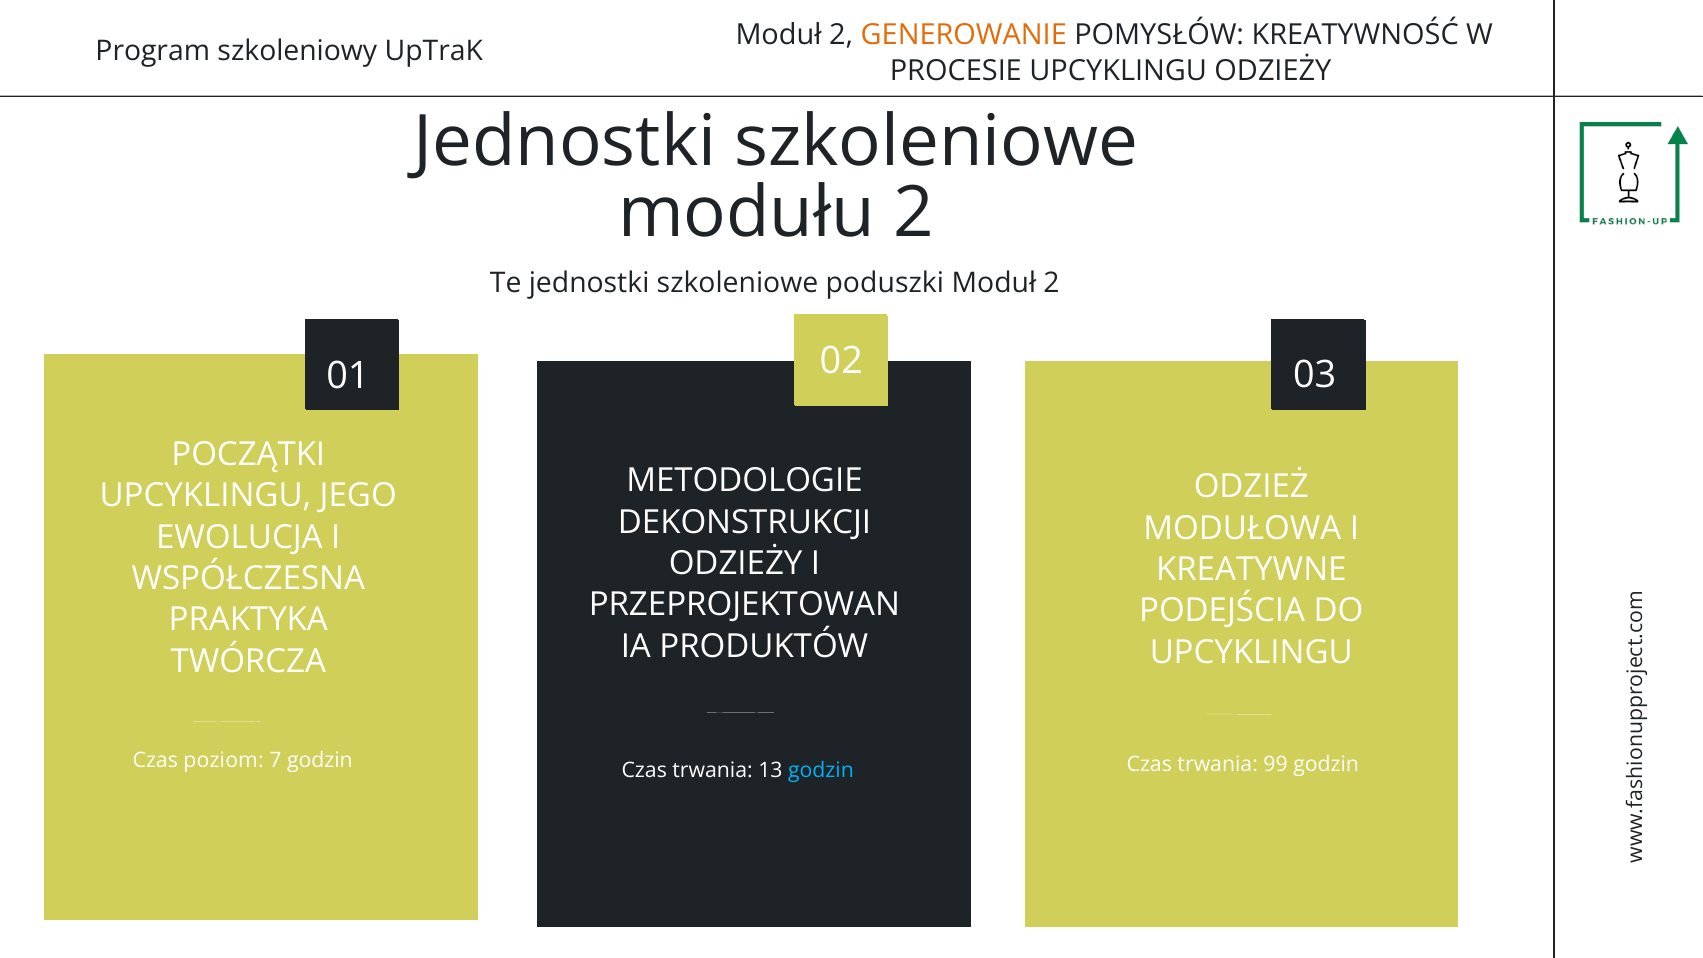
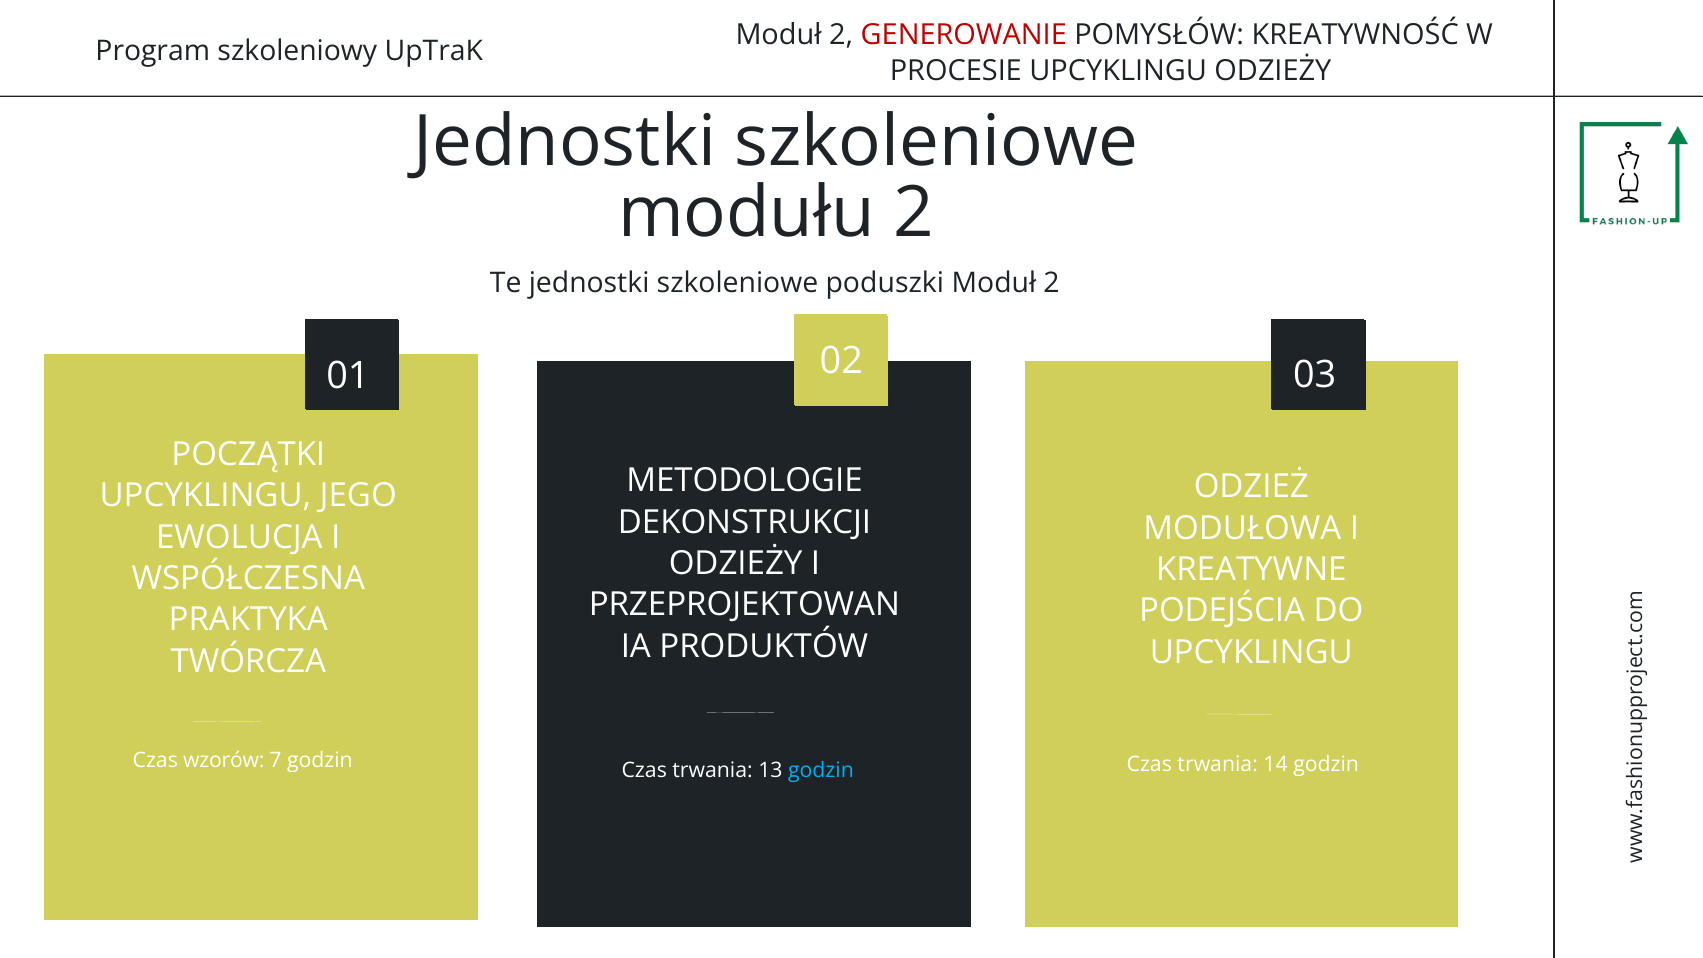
GENEROWANIE colour: orange -> red (964, 35)
poziom: poziom -> wzorów (224, 761)
99: 99 -> 14 (1276, 764)
